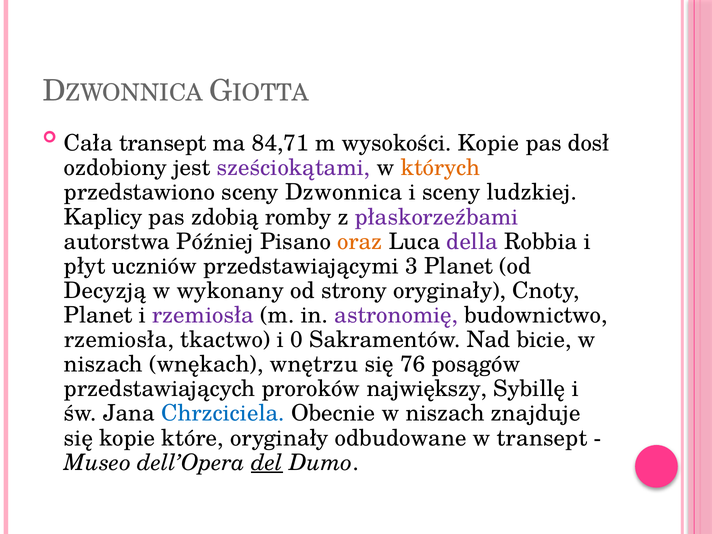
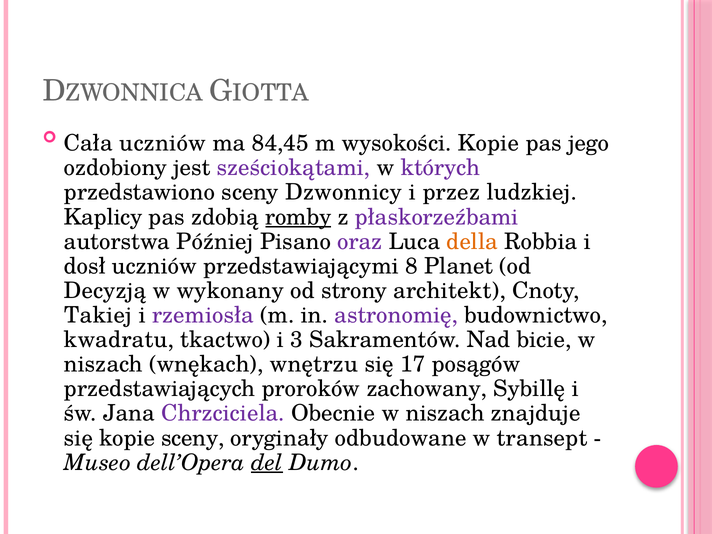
Cała transept: transept -> uczniów (163, 143)
84,71: 84,71 -> 84,45 (280, 143)
dosł: dosł -> jego (589, 143)
których colour: orange -> purple (441, 168)
Dzwonnica: Dzwonnica -> Dzwonnicy (344, 192)
i sceny: sceny -> przez (451, 192)
romby underline: none -> present (298, 217)
oraz colour: orange -> purple (360, 242)
della colour: purple -> orange (472, 242)
płyt: płyt -> dosł (85, 266)
3: 3 -> 8 (412, 266)
strony oryginały: oryginały -> architekt (450, 291)
Planet: Planet -> Takiej (98, 315)
rzemiosła: rzemiosła -> kwadratu (119, 340)
0: 0 -> 3 (297, 340)
76: 76 -> 17 (413, 364)
największy: największy -> zachowany (427, 389)
Chrzciciela colour: blue -> purple (223, 413)
kopie które: które -> sceny (193, 438)
